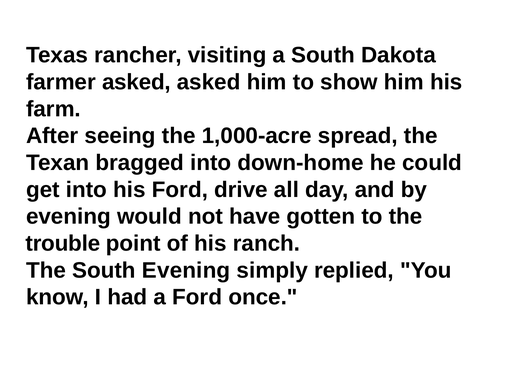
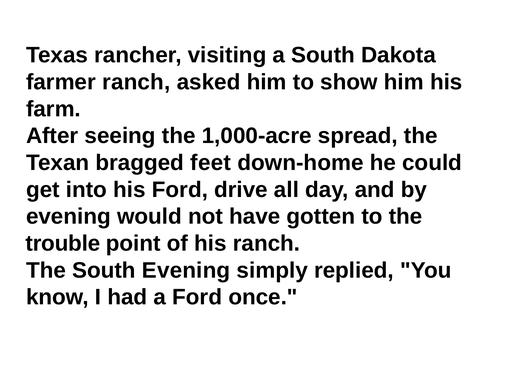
farmer asked: asked -> ranch (136, 82)
bragged into: into -> feet (211, 163)
